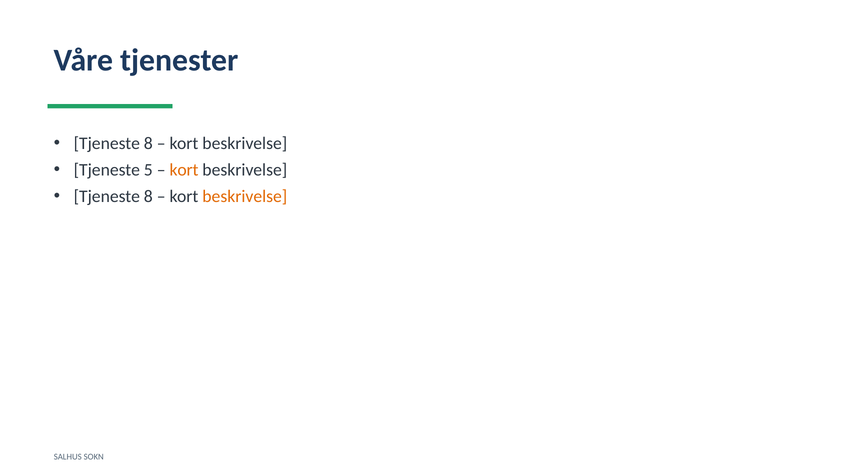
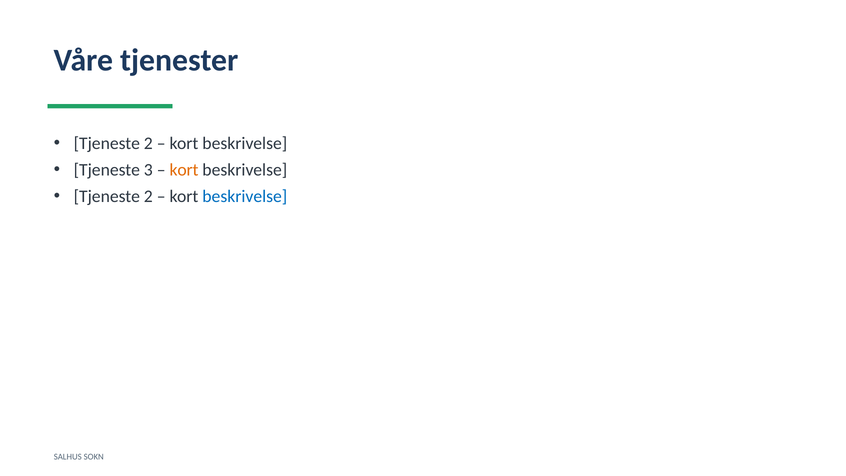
8: 8 -> 2 (148, 143)
5: 5 -> 3 (148, 170)
8: 8 -> 2 (148, 196)
beskrivelse colour: orange -> blue (245, 196)
